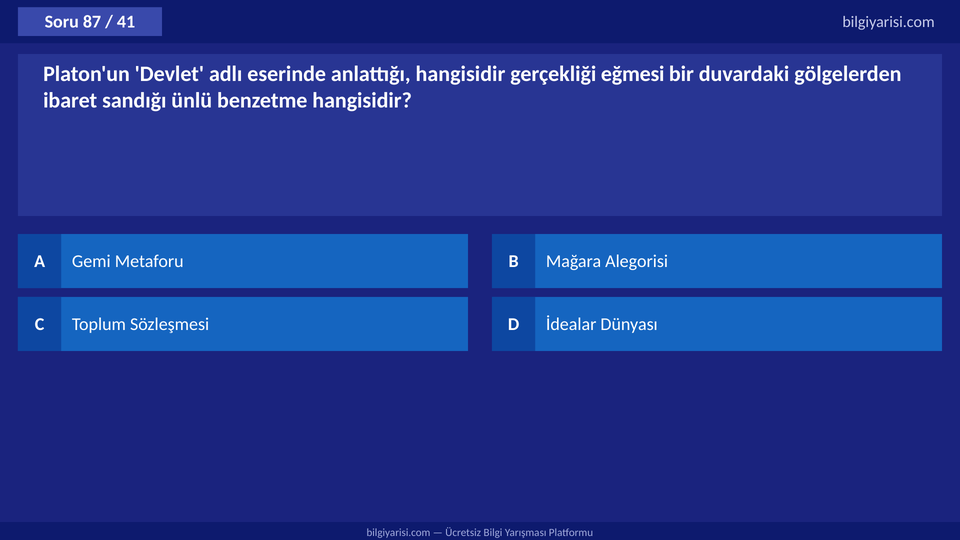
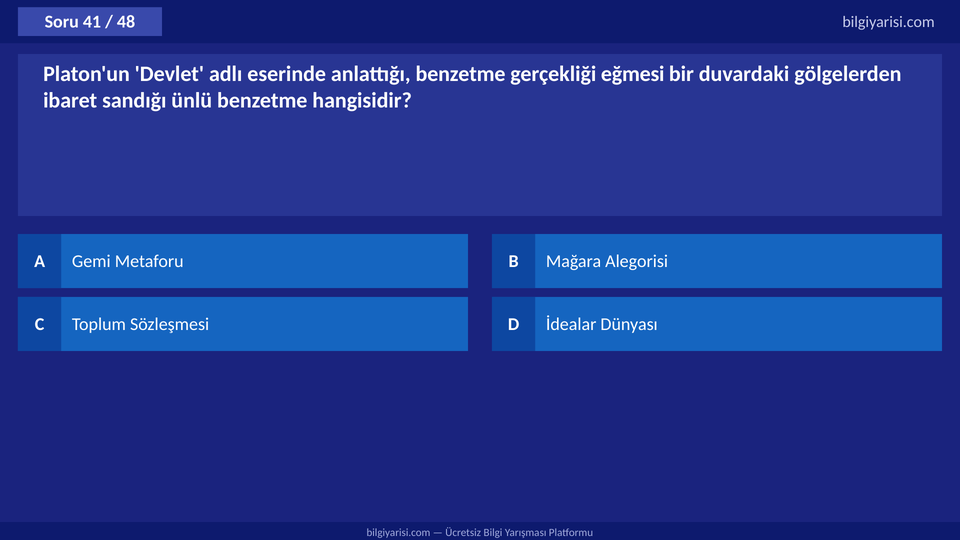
87: 87 -> 41 (92, 22)
41: 41 -> 48 (126, 22)
anlattığı hangisidir: hangisidir -> benzetme (461, 74)
